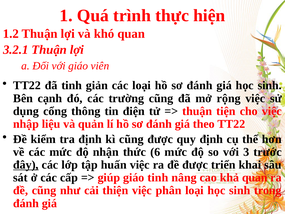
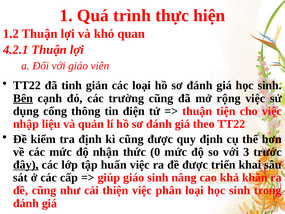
3.2.1: 3.2.1 -> 4.2.1 (16, 50)
Bên underline: none -> present (23, 98)
6: 6 -> 0 (155, 152)
giáo tinh: tinh -> sinh (158, 177)
khả quan: quan -> khăn (255, 177)
